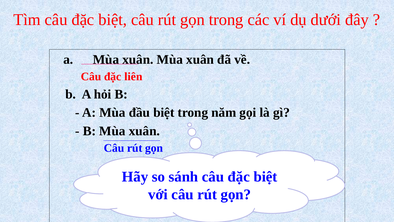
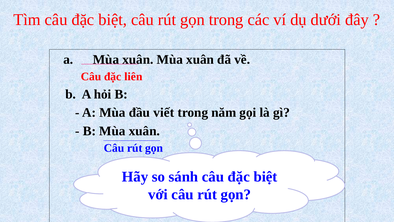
đầu biệt: biệt -> viết (164, 112)
